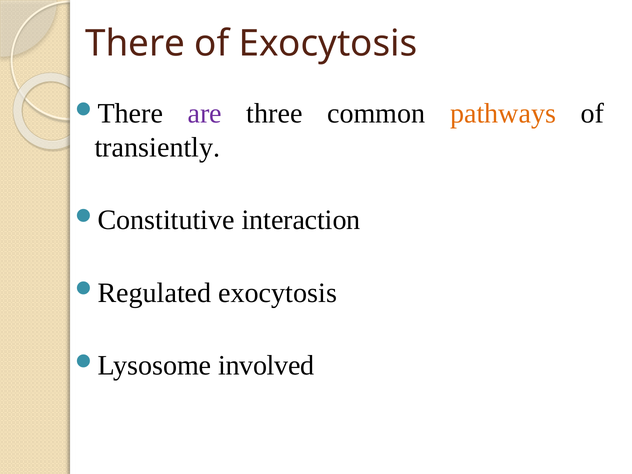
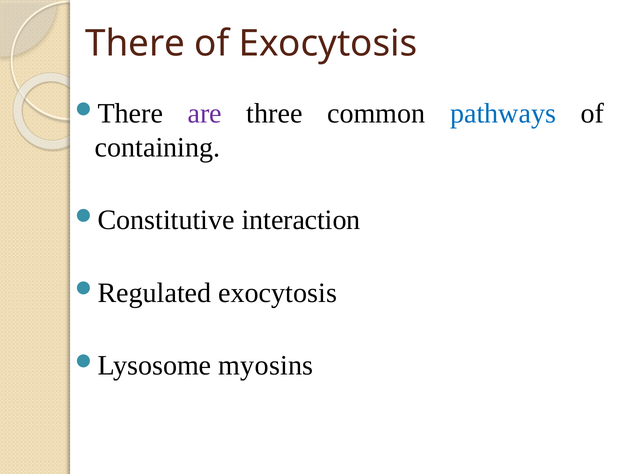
pathways colour: orange -> blue (503, 114)
transiently: transiently -> containing (157, 147)
involved: involved -> myosins (266, 366)
